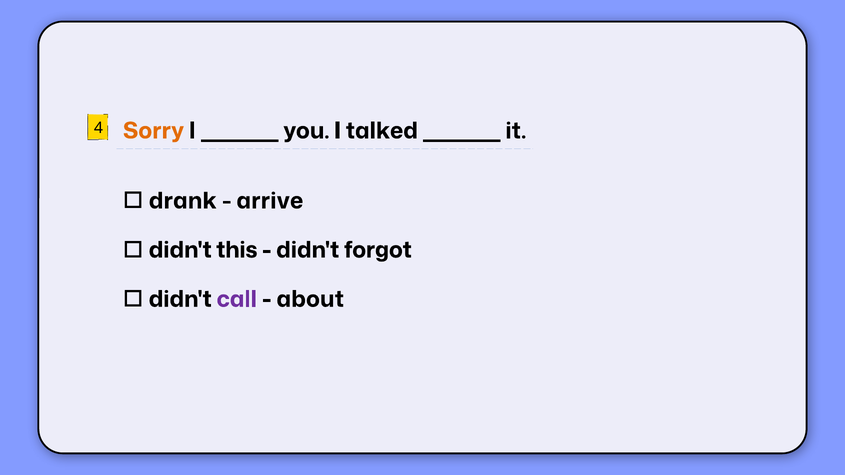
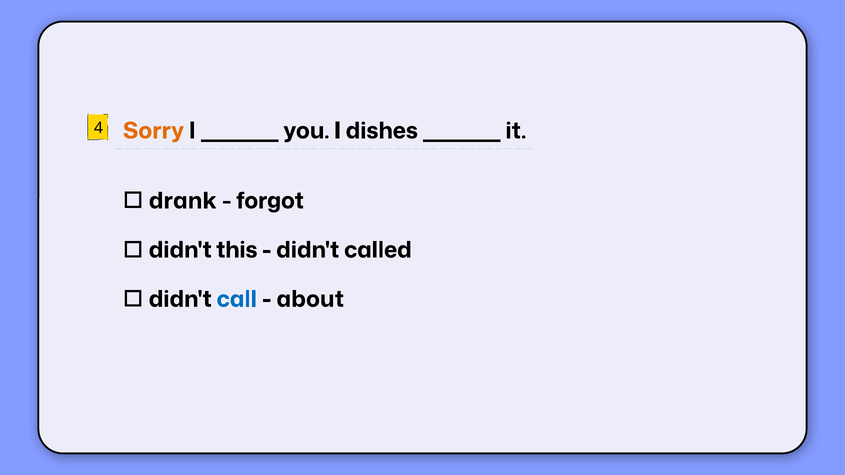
talked: talked -> dishes (382, 131)
arrive: arrive -> forgot (270, 201)
forgot: forgot -> called (378, 250)
call colour: purple -> blue (237, 299)
